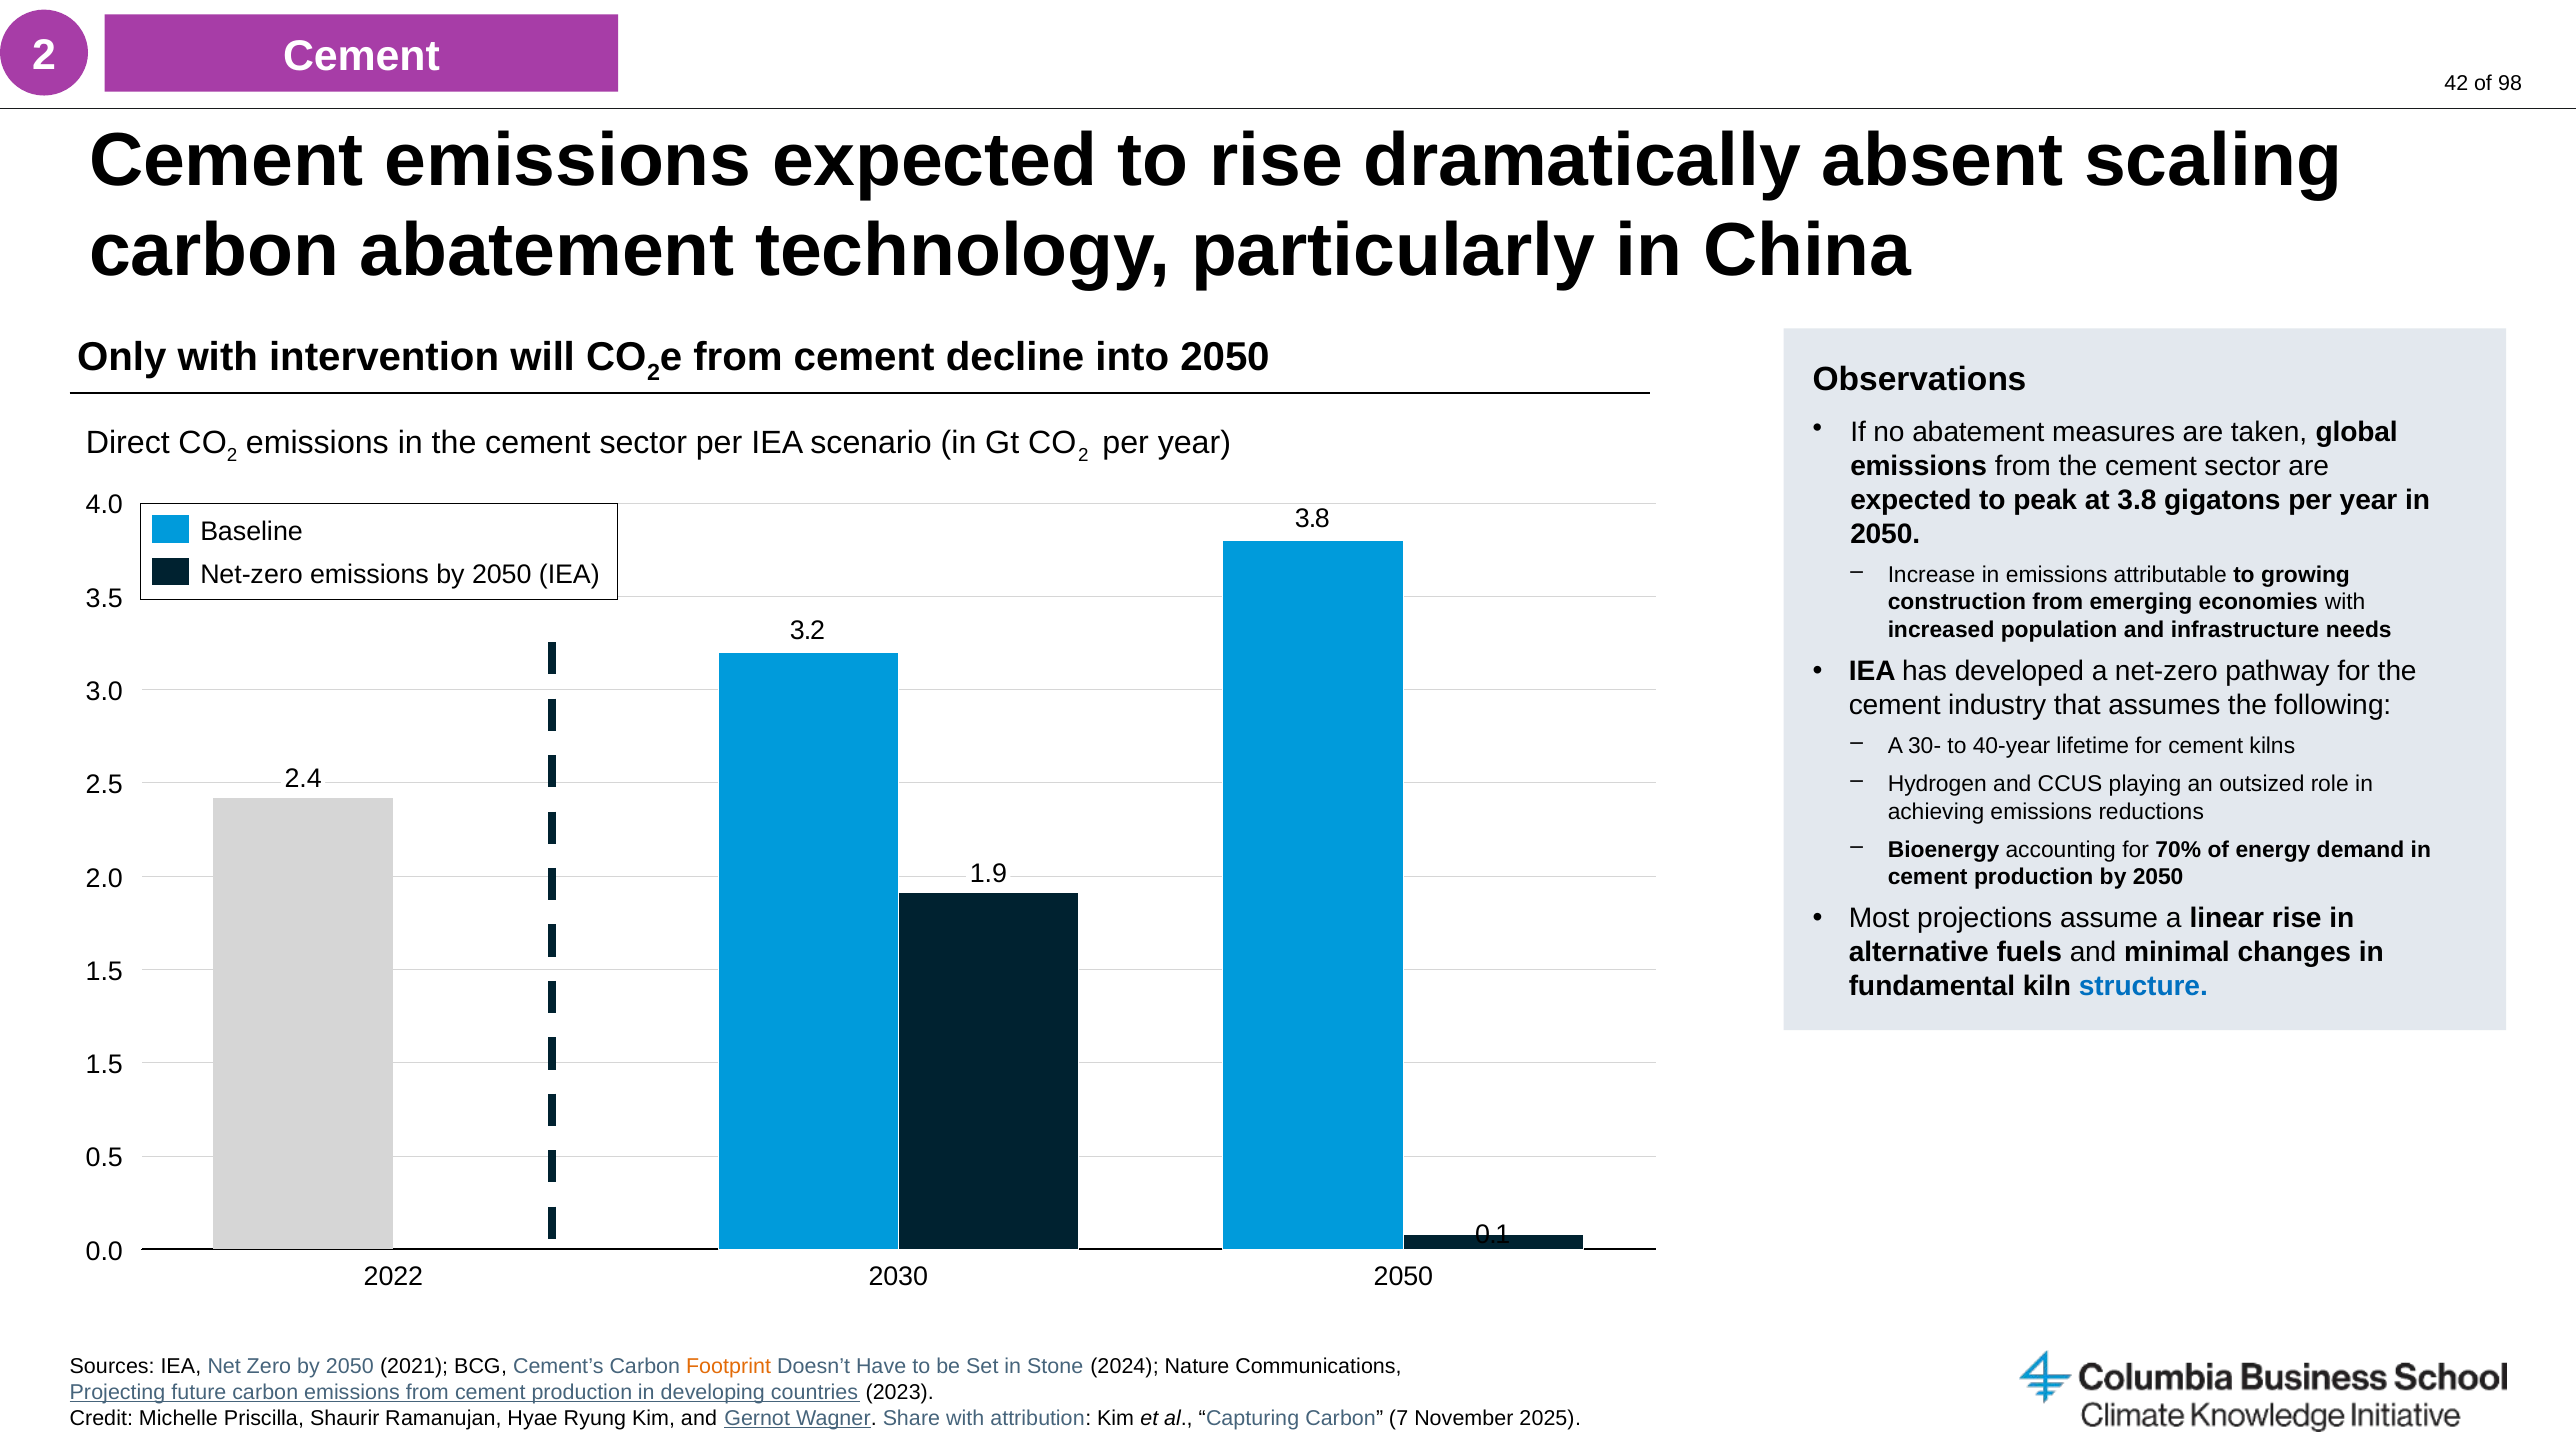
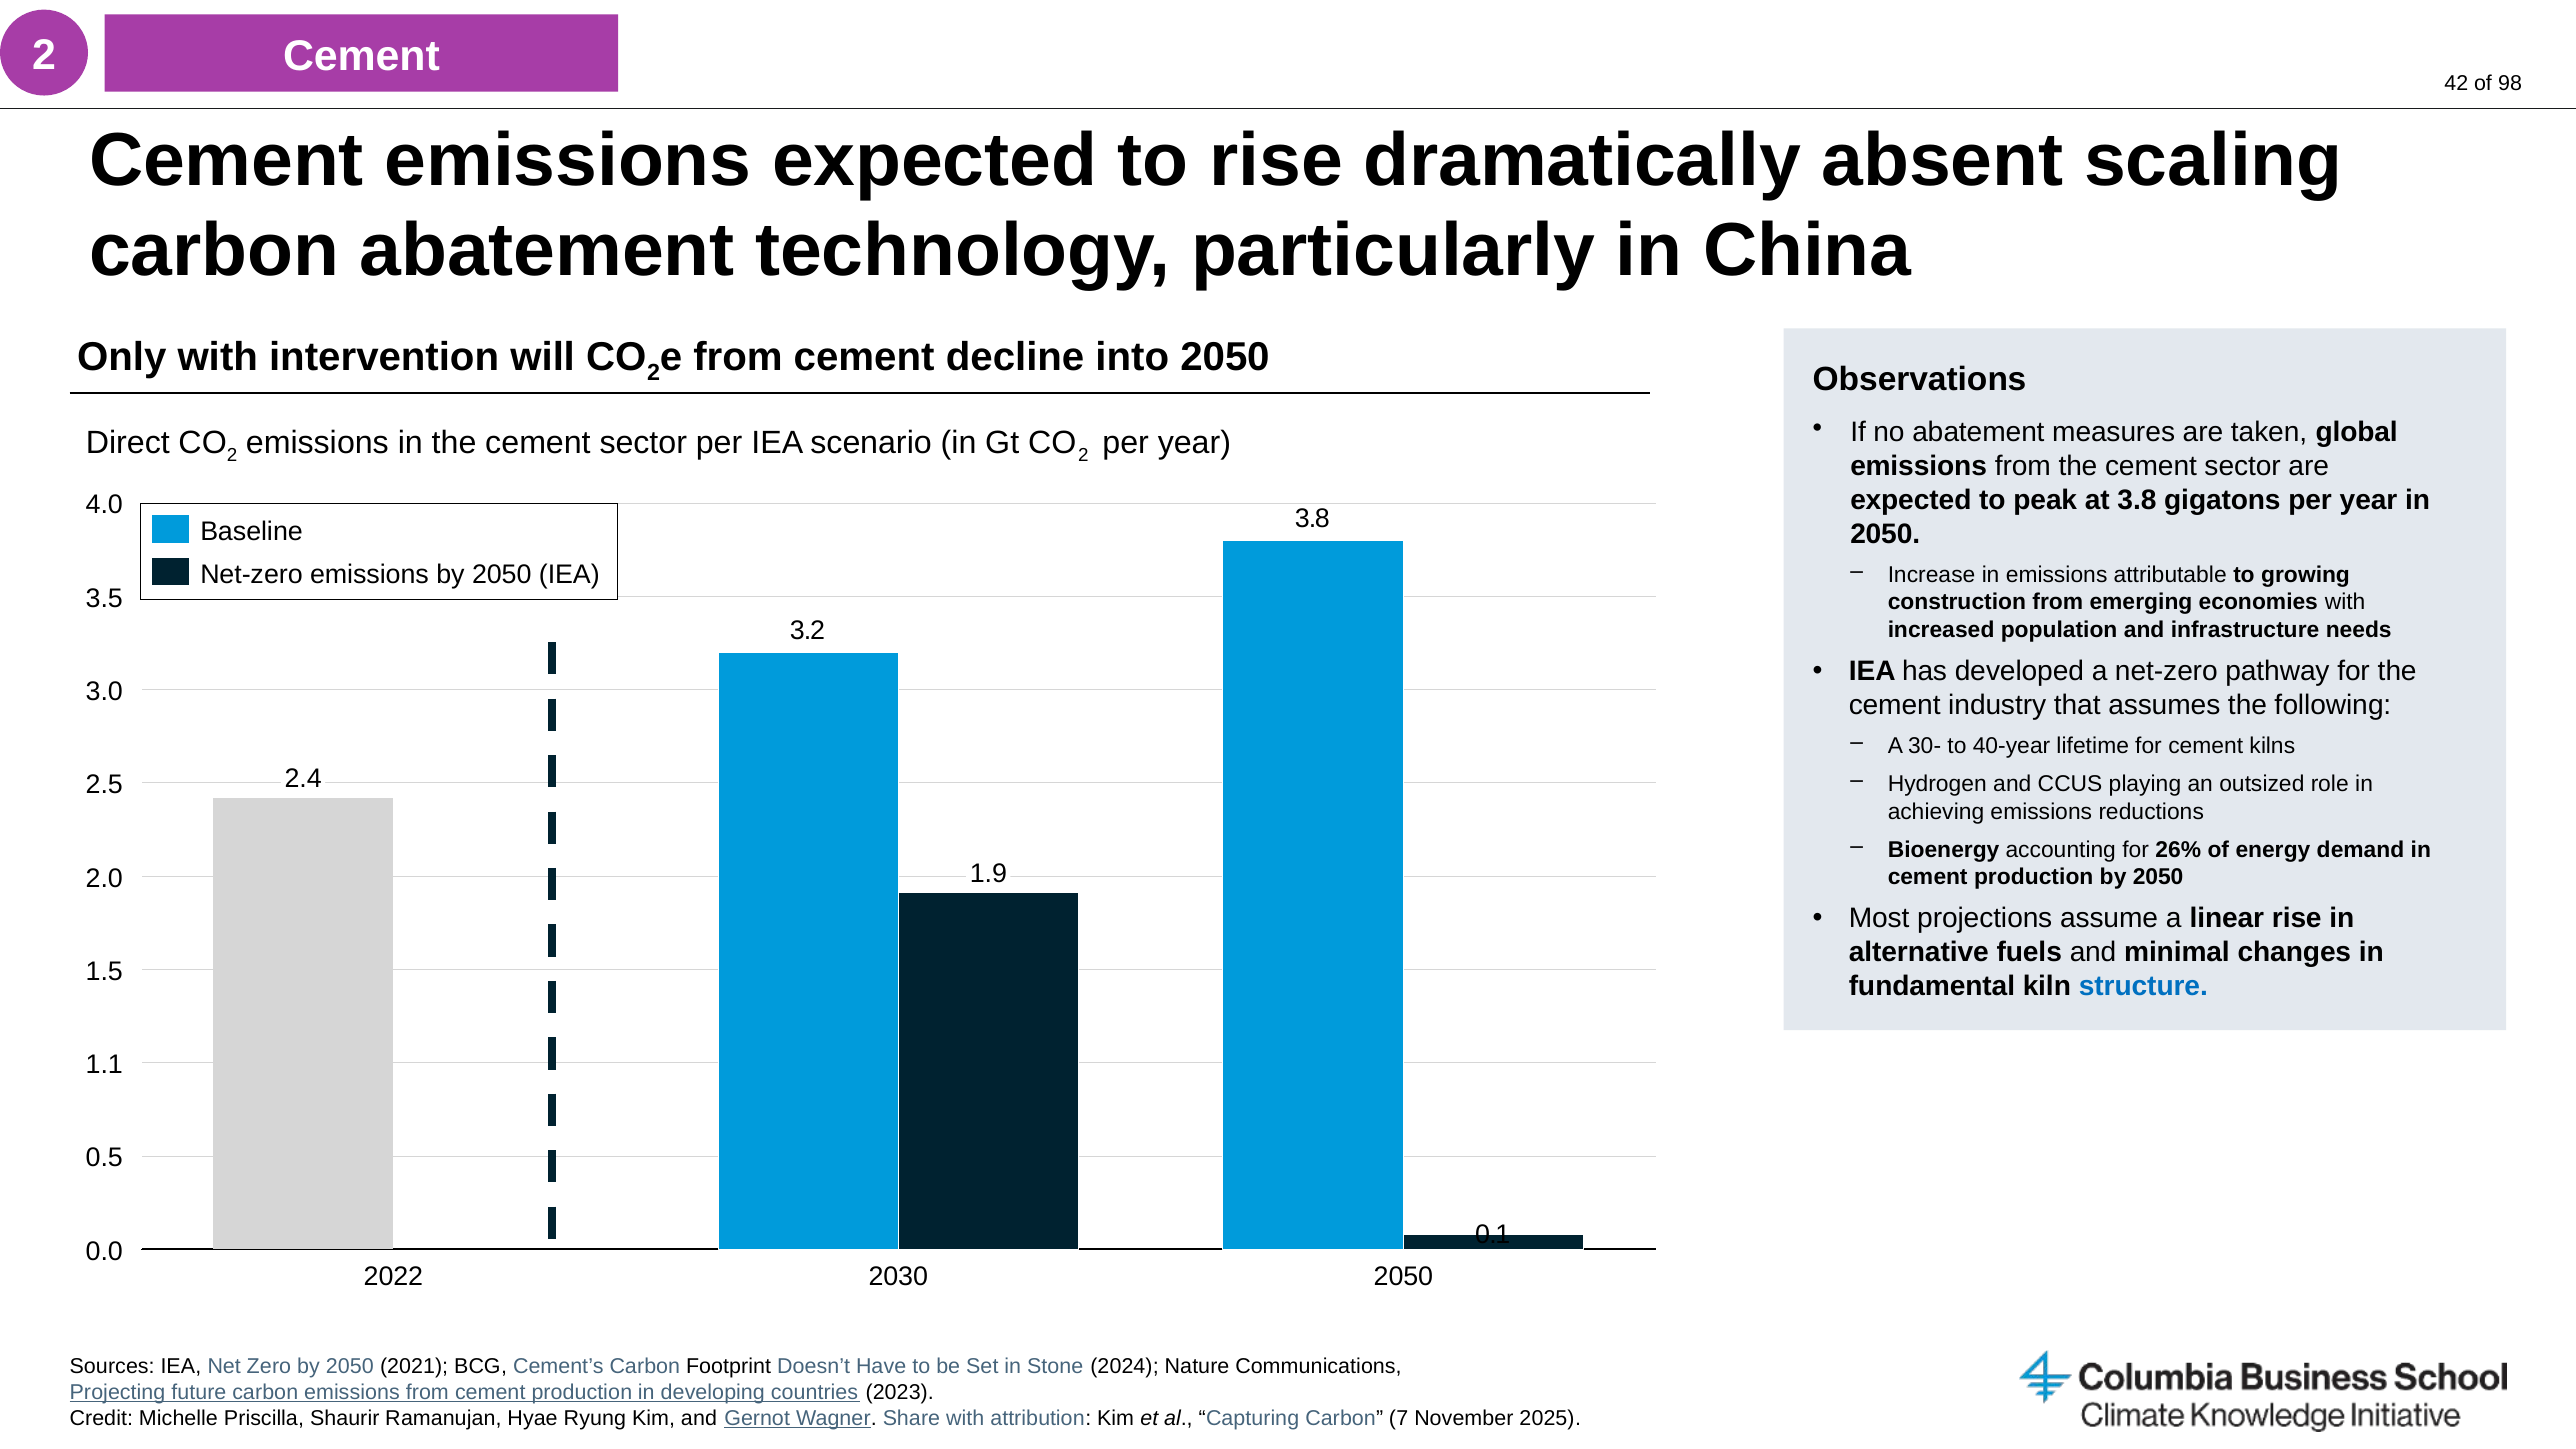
70%: 70% -> 26% (2178, 850)
1.5: 1.5 -> 1.1 (104, 1065)
Footprint colour: orange -> black (729, 1367)
